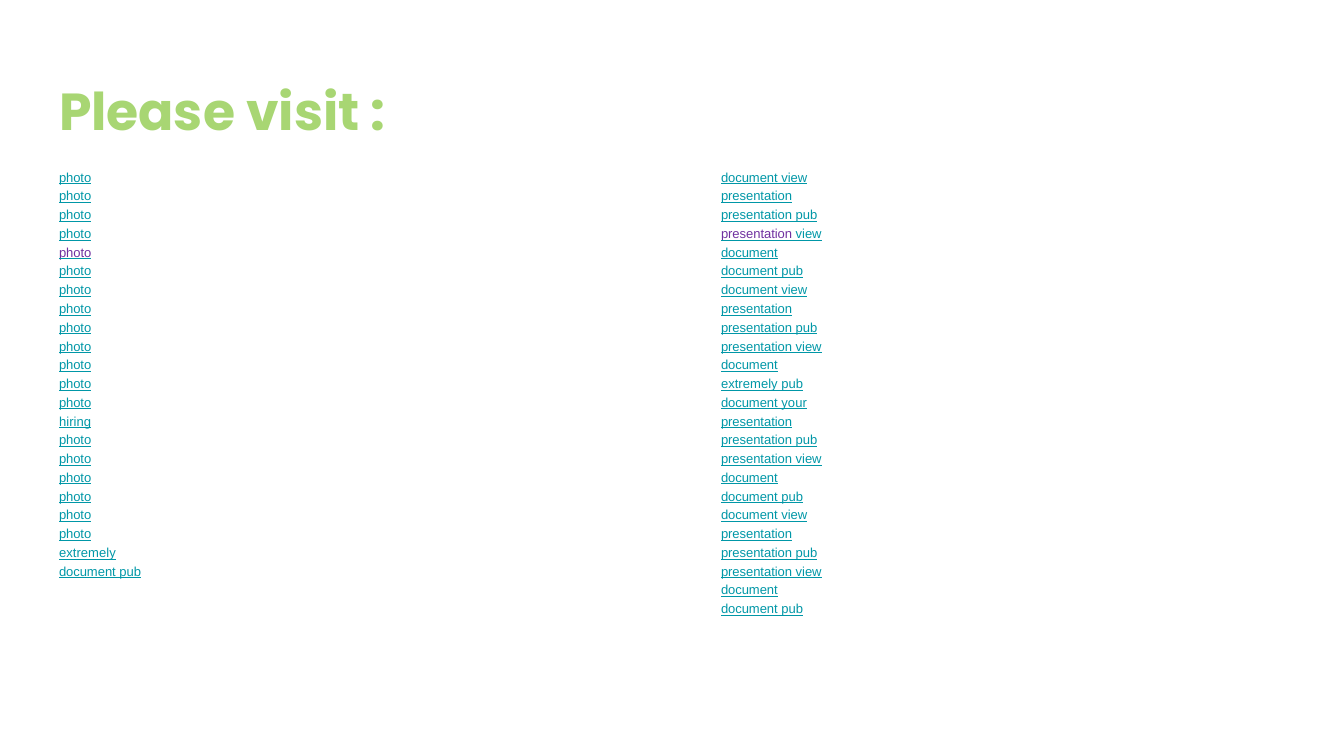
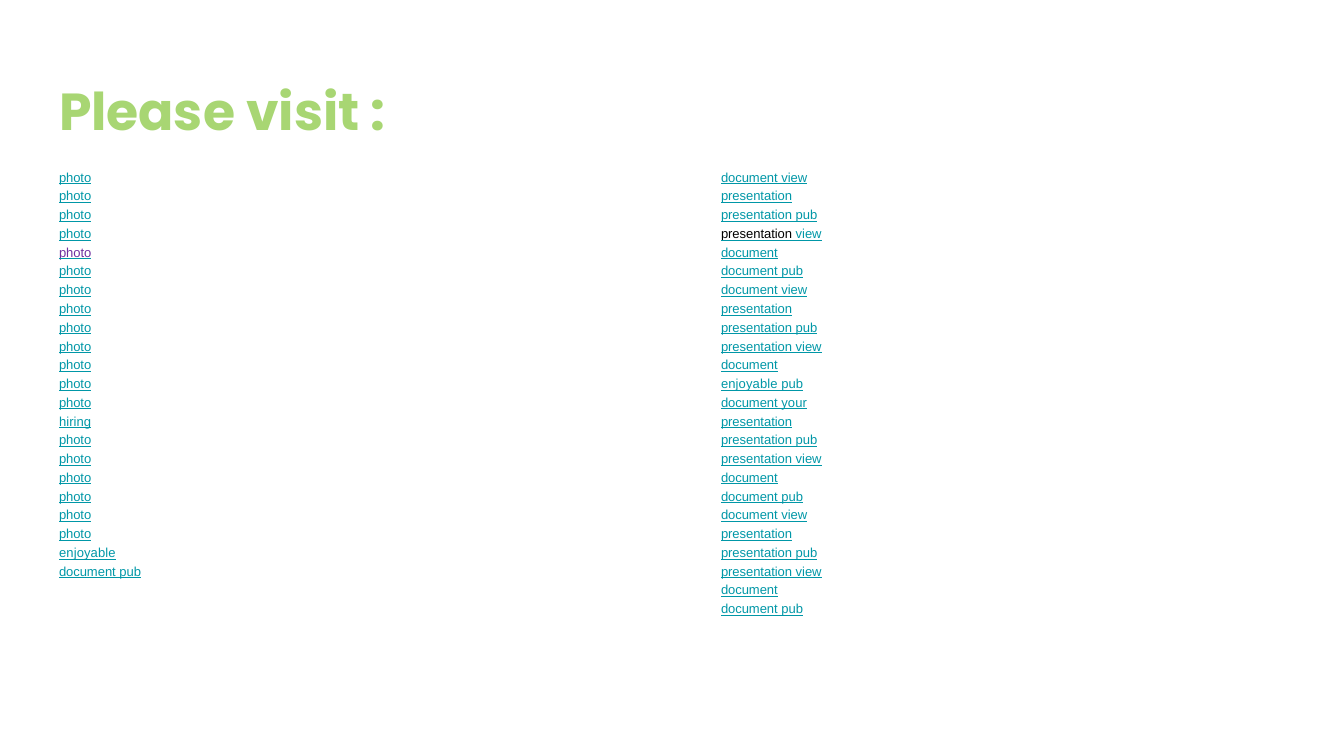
presentation colour: purple -> black (757, 234)
extremely: extremely -> enjoyable (749, 384)
extremely: extremely -> enjoyable (87, 553)
